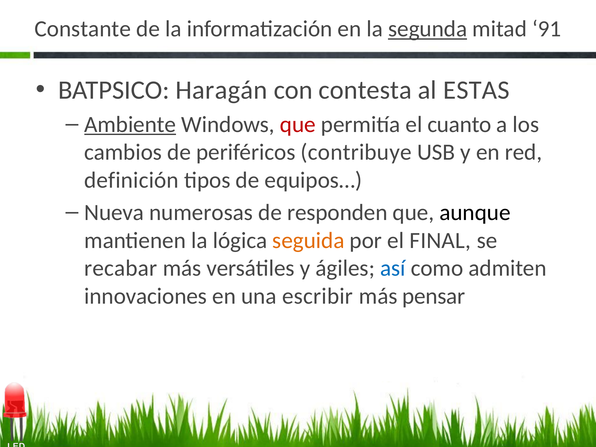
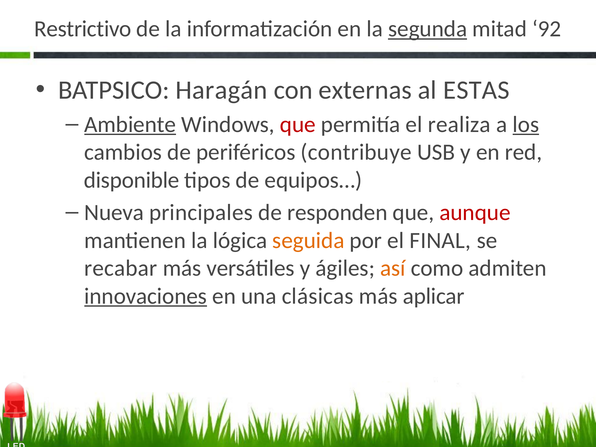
Constante: Constante -> Restrictivo (83, 29)
91: 91 -> 92 (547, 29)
contesta: contesta -> externas (365, 90)
cuanto: cuanto -> realiza (459, 124)
los underline: none -> present (526, 124)
definición: definición -> disponible (132, 180)
numerosas: numerosas -> principales (201, 213)
aunque colour: black -> red (475, 213)
así colour: blue -> orange (393, 268)
innovaciones underline: none -> present (146, 296)
escribir: escribir -> clásicas (318, 296)
pensar: pensar -> aplicar (434, 296)
